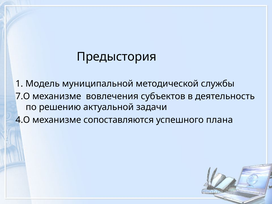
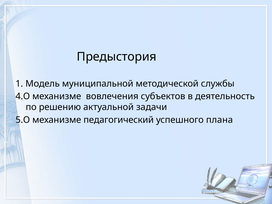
7.О: 7.О -> 4.О (23, 96)
4.О: 4.О -> 5.О (23, 120)
сопоставляются: сопоставляются -> педагогический (119, 120)
